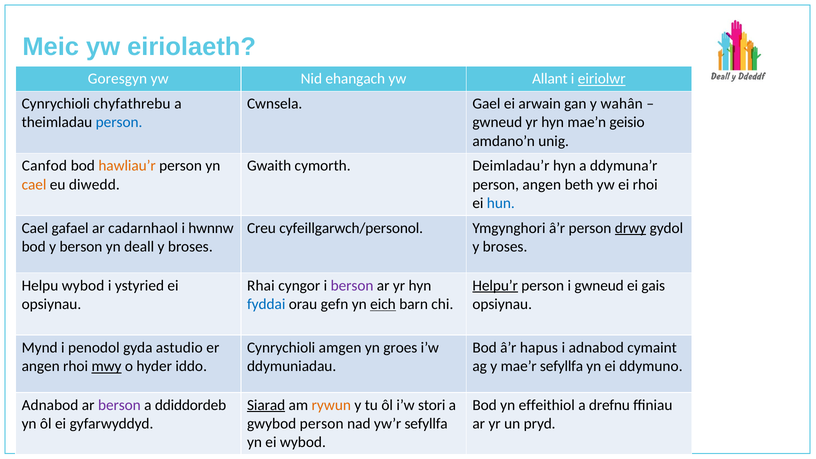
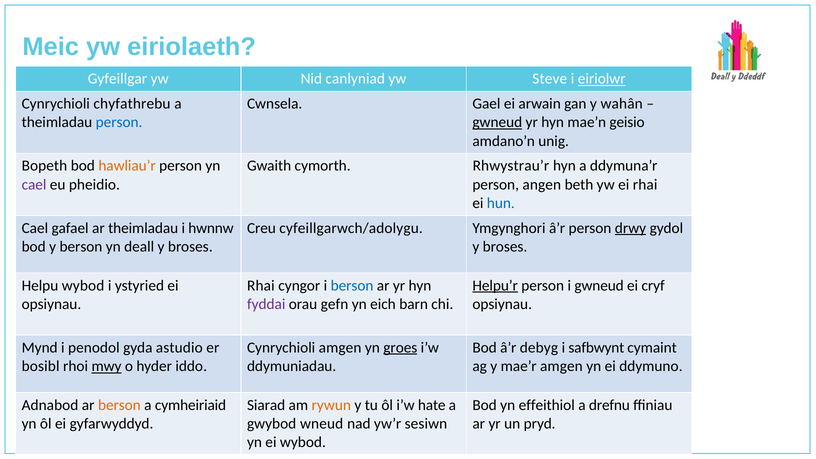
Goresgyn: Goresgyn -> Gyfeillgar (117, 79)
ehangach: ehangach -> canlyniad (355, 79)
Allant: Allant -> Steve (550, 79)
gwneud underline: none -> present (497, 122)
Canfod: Canfod -> Bopeth (44, 166)
Deimladau’r: Deimladau’r -> Rhwystrau’r (511, 166)
cael colour: orange -> purple (34, 185)
diwedd: diwedd -> pheidio (94, 185)
ei rhoi: rhoi -> rhai (645, 185)
ar cadarnhaol: cadarnhaol -> theimladau (143, 228)
cyfeillgarwch/personol: cyfeillgarwch/personol -> cyfeillgarwch/adolygu (351, 228)
berson colour: purple -> blue (352, 285)
gais: gais -> cryf (653, 285)
fyddai colour: blue -> purple (266, 304)
eich underline: present -> none (383, 304)
groes underline: none -> present (400, 348)
hapus: hapus -> debyg (539, 348)
i adnabod: adnabod -> safbwynt (596, 348)
angen: angen -> bosibl (41, 366)
mae’r sefyllfa: sefyllfa -> amgen (561, 366)
berson colour: purple -> orange (119, 405)
ddiddordeb: ddiddordeb -> cymheiriaid (191, 405)
Siarad underline: present -> none (266, 405)
stori: stori -> hate (432, 405)
gwybod person: person -> wneud (322, 424)
yw’r sefyllfa: sefyllfa -> sesiwn (426, 424)
